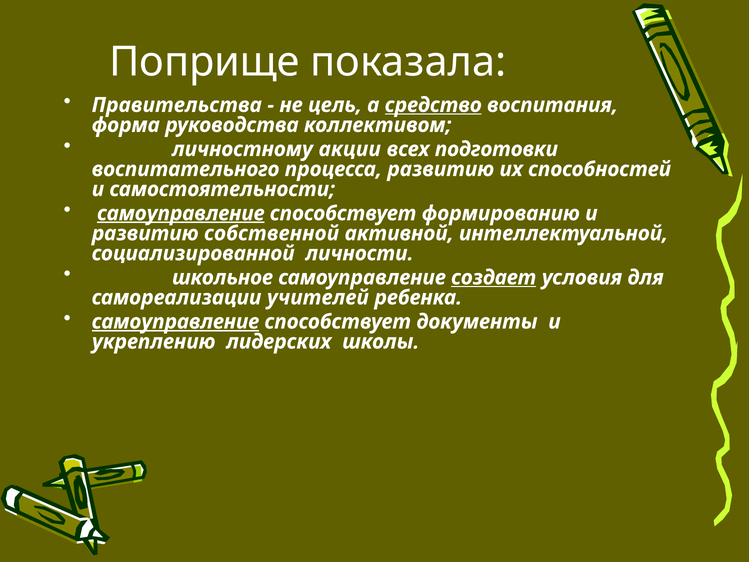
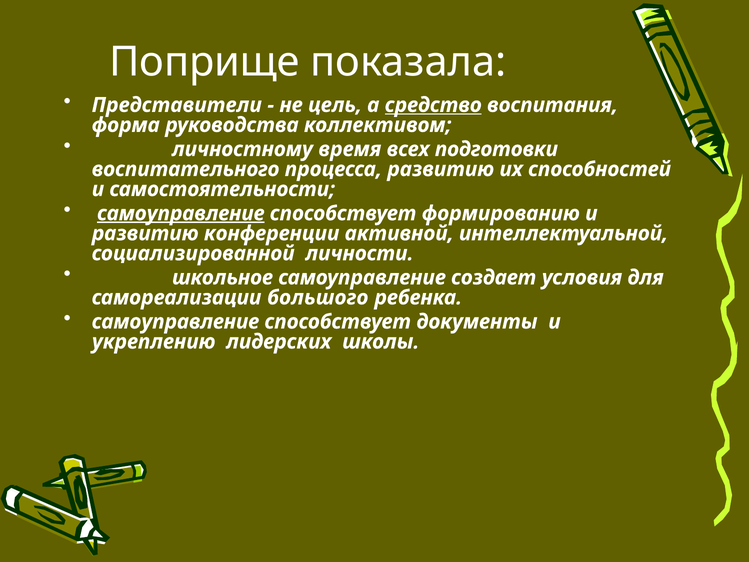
Правительства: Правительства -> Представители (177, 105)
акции: акции -> время (350, 149)
собственной: собственной -> конференции (272, 233)
создает underline: present -> none (494, 277)
учителей: учителей -> большого (318, 297)
самоуправление underline: present -> none (175, 322)
